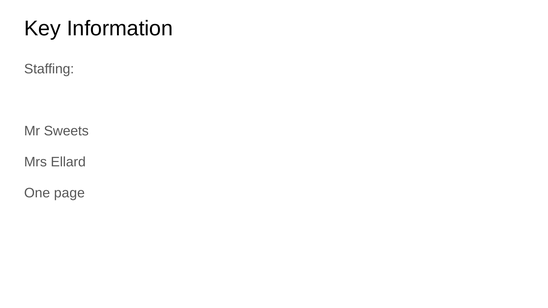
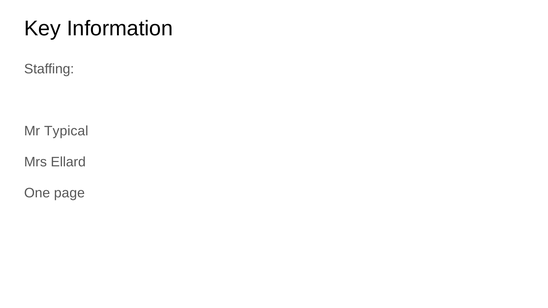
Sweets: Sweets -> Typical (66, 131)
